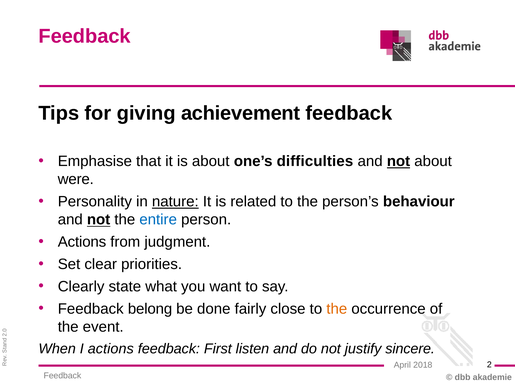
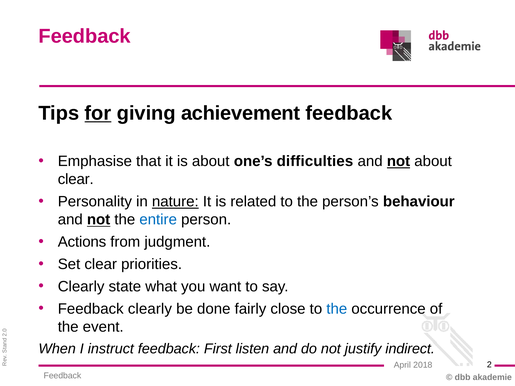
for underline: none -> present (98, 113)
were: were -> clear (76, 179)
Feedback belong: belong -> clearly (150, 309)
the colour: orange -> blue (337, 309)
I actions: actions -> instruct (111, 349)
sincere: sincere -> indirect (410, 349)
